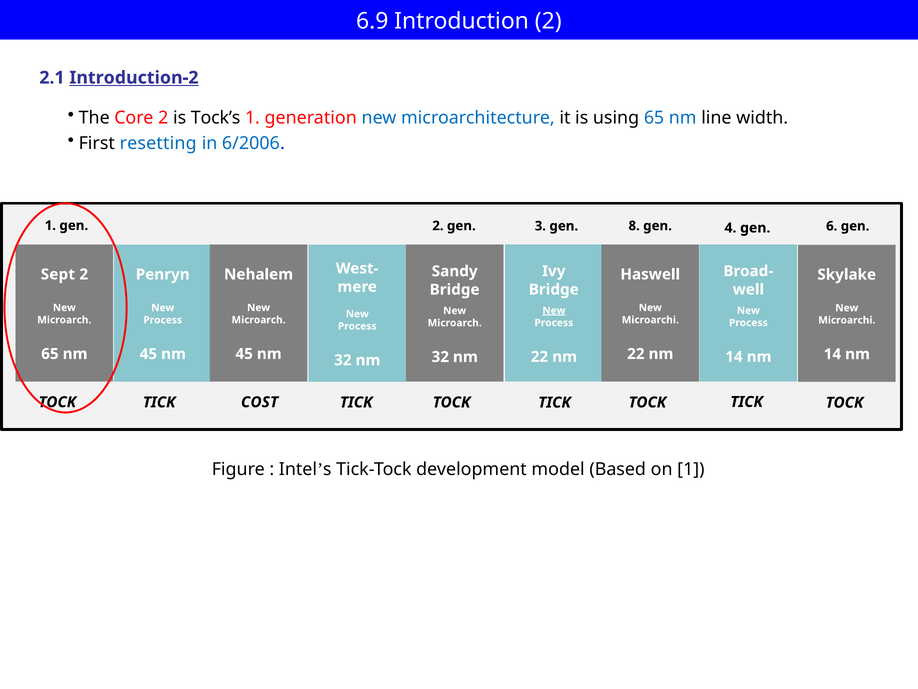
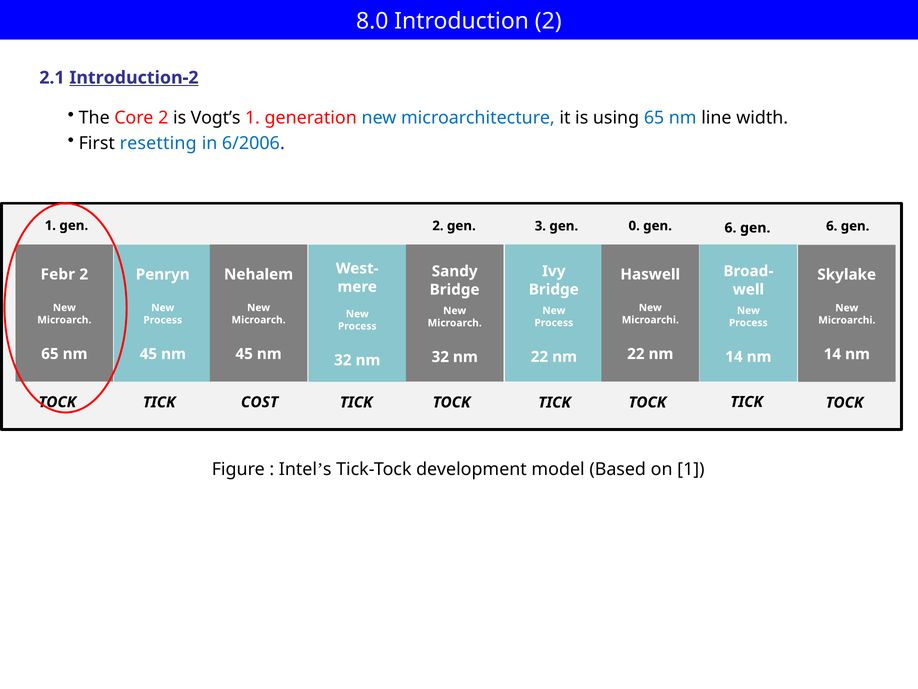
6.9: 6.9 -> 8.0 (372, 21)
Tock’s: Tock’s -> Vogt’s (216, 118)
8: 8 -> 0 (634, 226)
gen 4: 4 -> 6 (730, 228)
Sept: Sept -> Febr (58, 274)
New underline: present -> none (554, 310)
